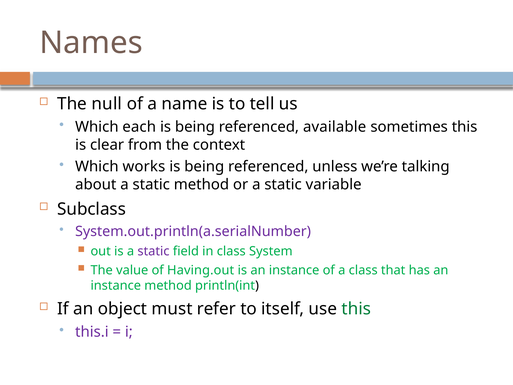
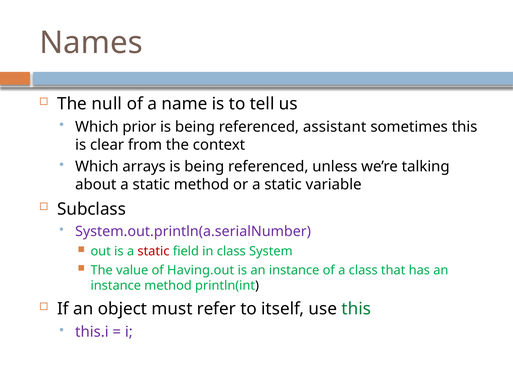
each: each -> prior (139, 127)
available: available -> assistant (335, 127)
works: works -> arrays (144, 167)
static colour: purple -> red (153, 251)
